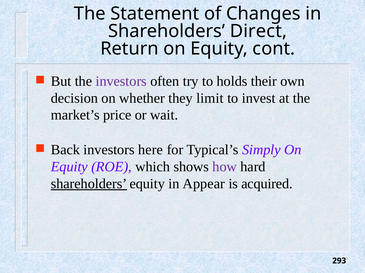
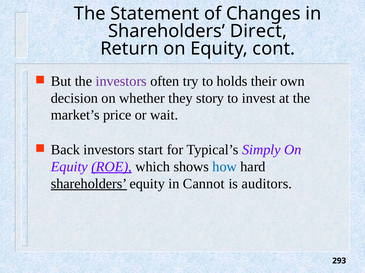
limit: limit -> story (210, 98)
here: here -> start (151, 150)
ROE underline: none -> present (112, 167)
how colour: purple -> blue (225, 167)
Appear: Appear -> Cannot (204, 184)
acquired: acquired -> auditors (267, 184)
